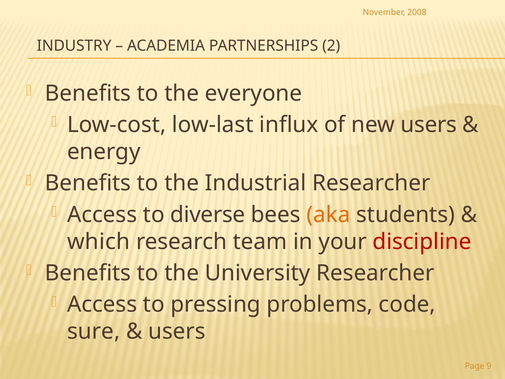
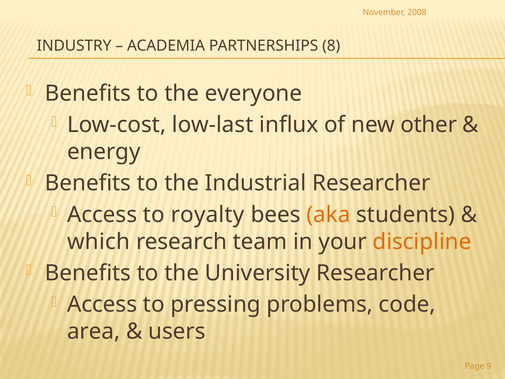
2: 2 -> 8 (331, 46)
new users: users -> other (429, 125)
diverse: diverse -> royalty (208, 215)
discipline colour: red -> orange (422, 241)
sure: sure -> area (94, 331)
